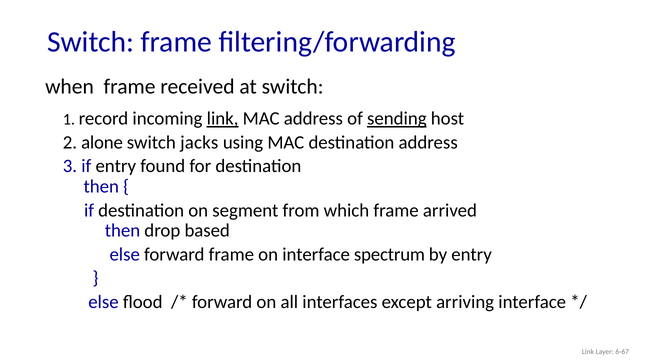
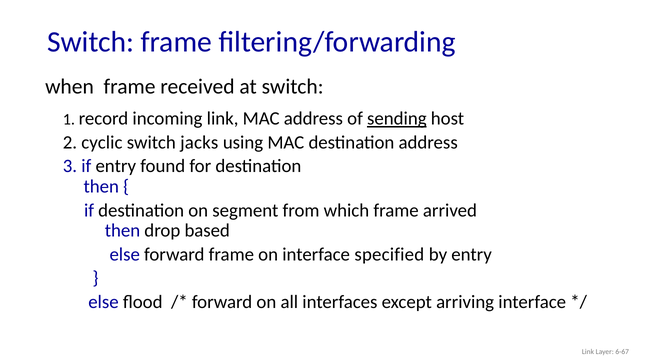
link underline: present -> none (223, 118)
alone: alone -> cyclic (102, 142)
spectrum: spectrum -> specified (389, 254)
